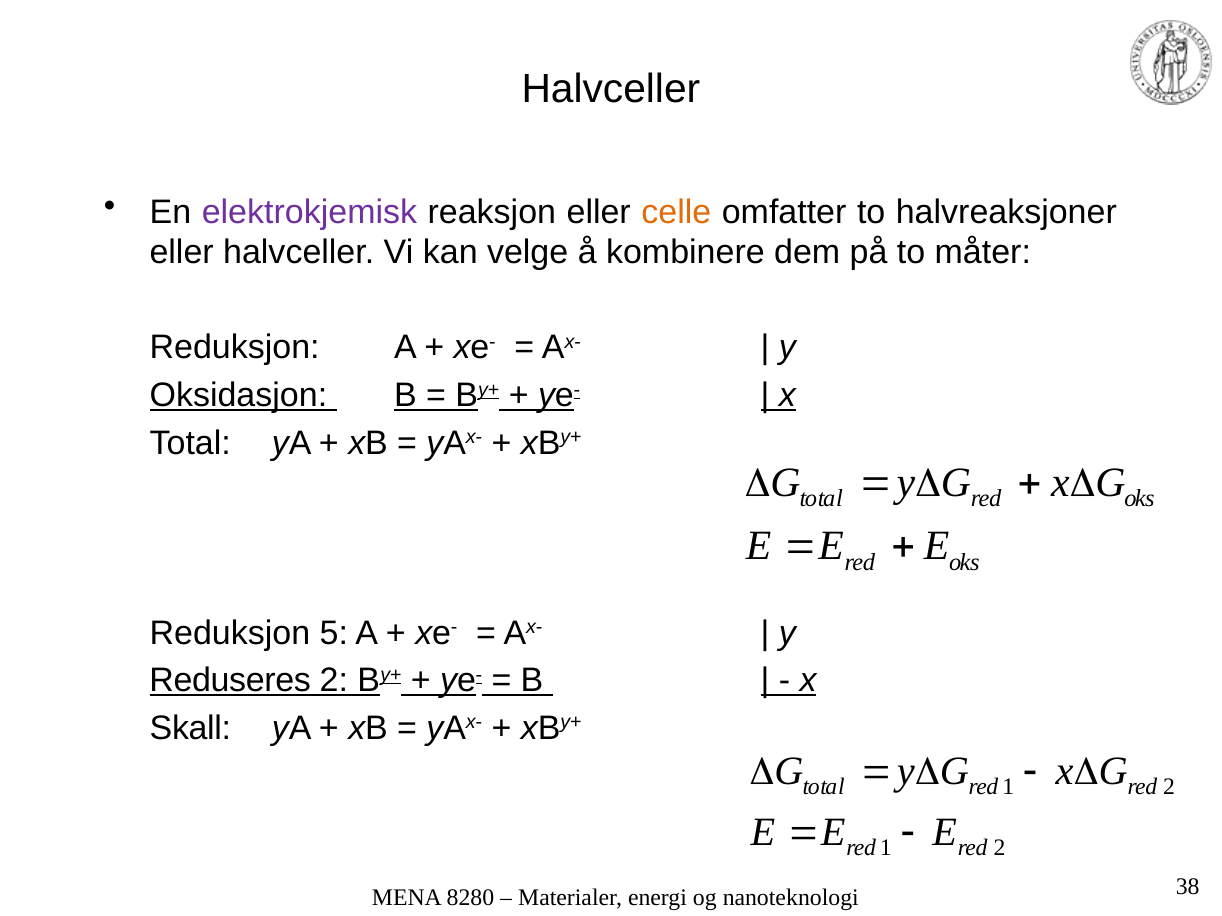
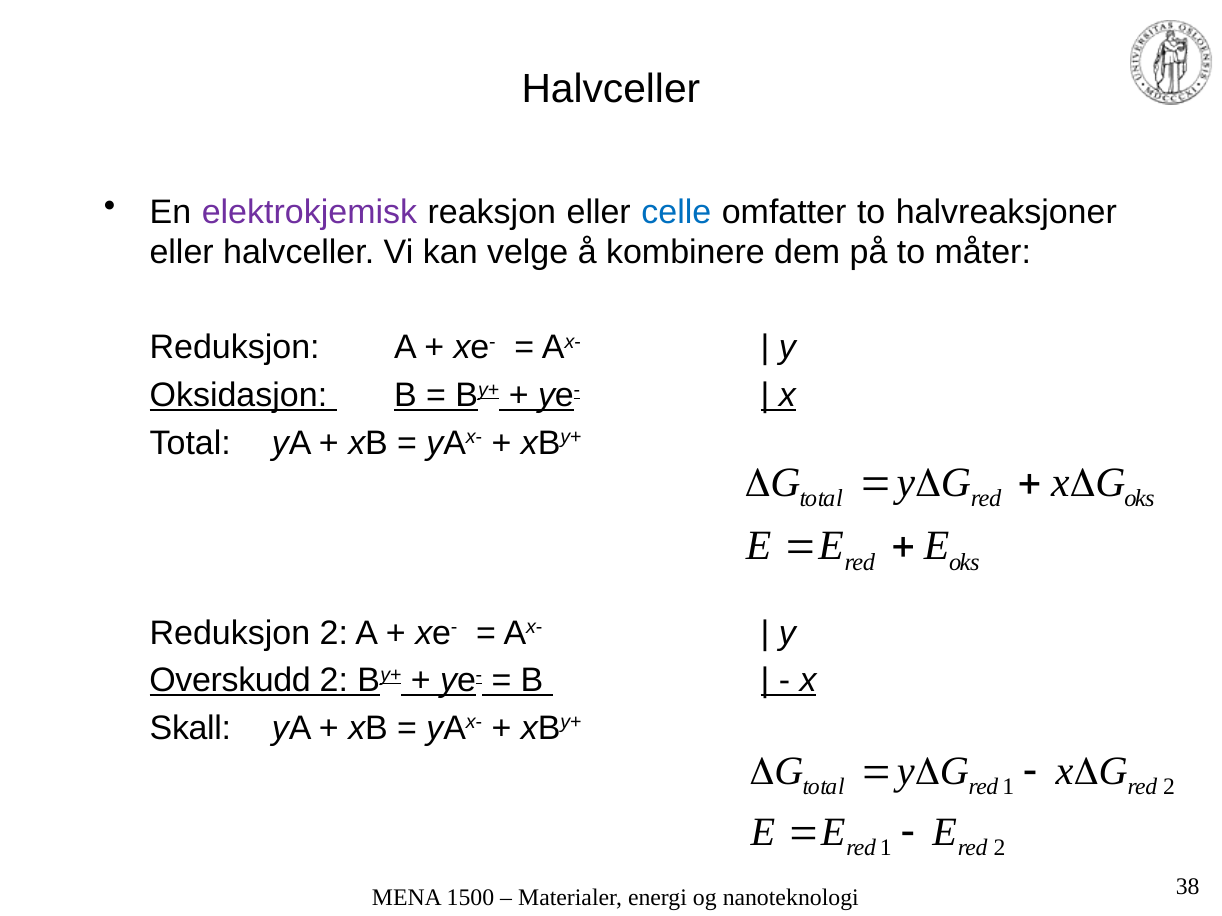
celle colour: orange -> blue (676, 212)
Reduksjon 5: 5 -> 2 (334, 633)
Reduseres: Reduseres -> Overskudd (230, 681)
8280: 8280 -> 1500 (470, 898)
